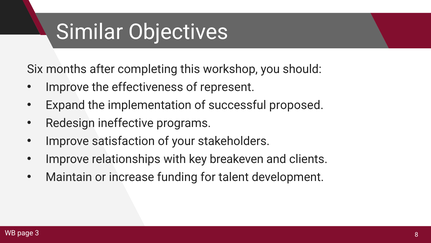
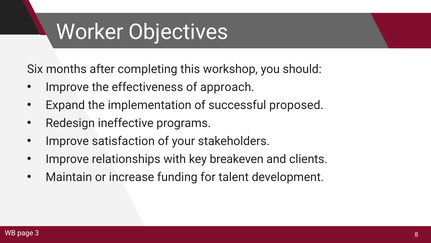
Similar: Similar -> Worker (90, 32)
represent: represent -> approach (227, 87)
